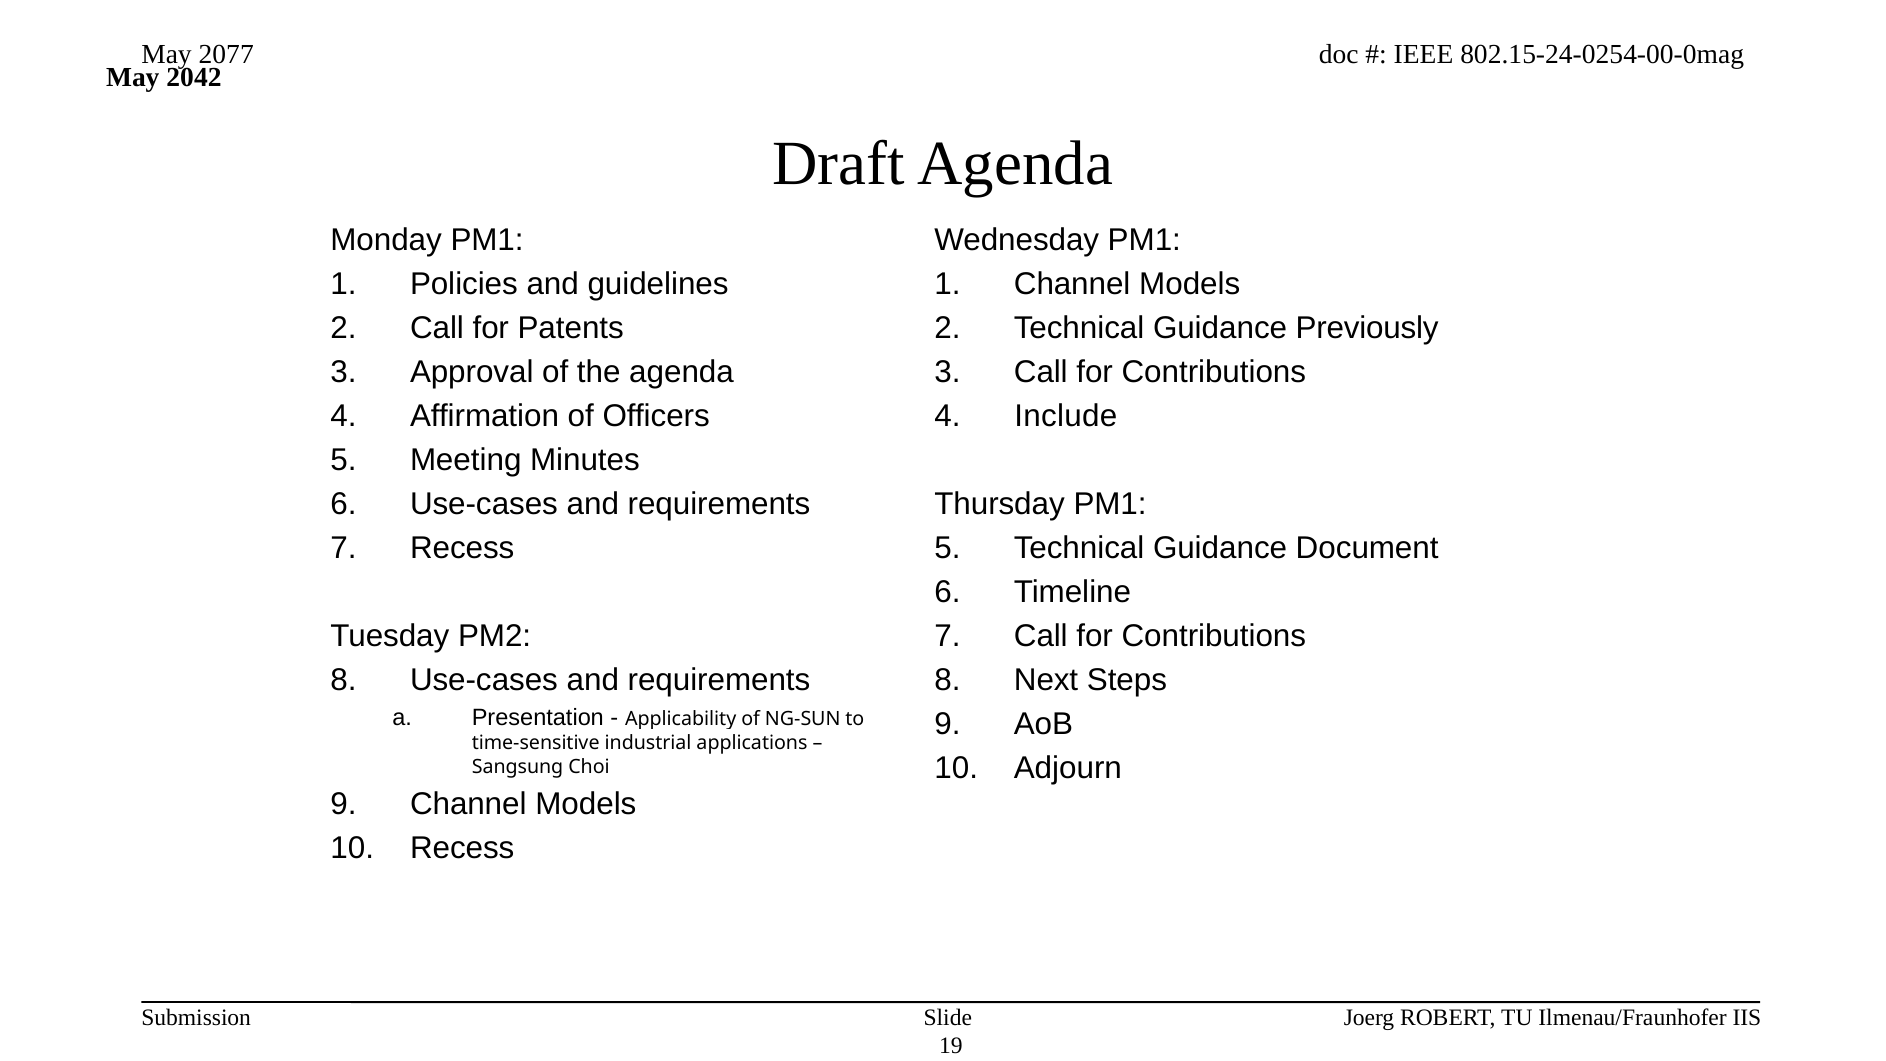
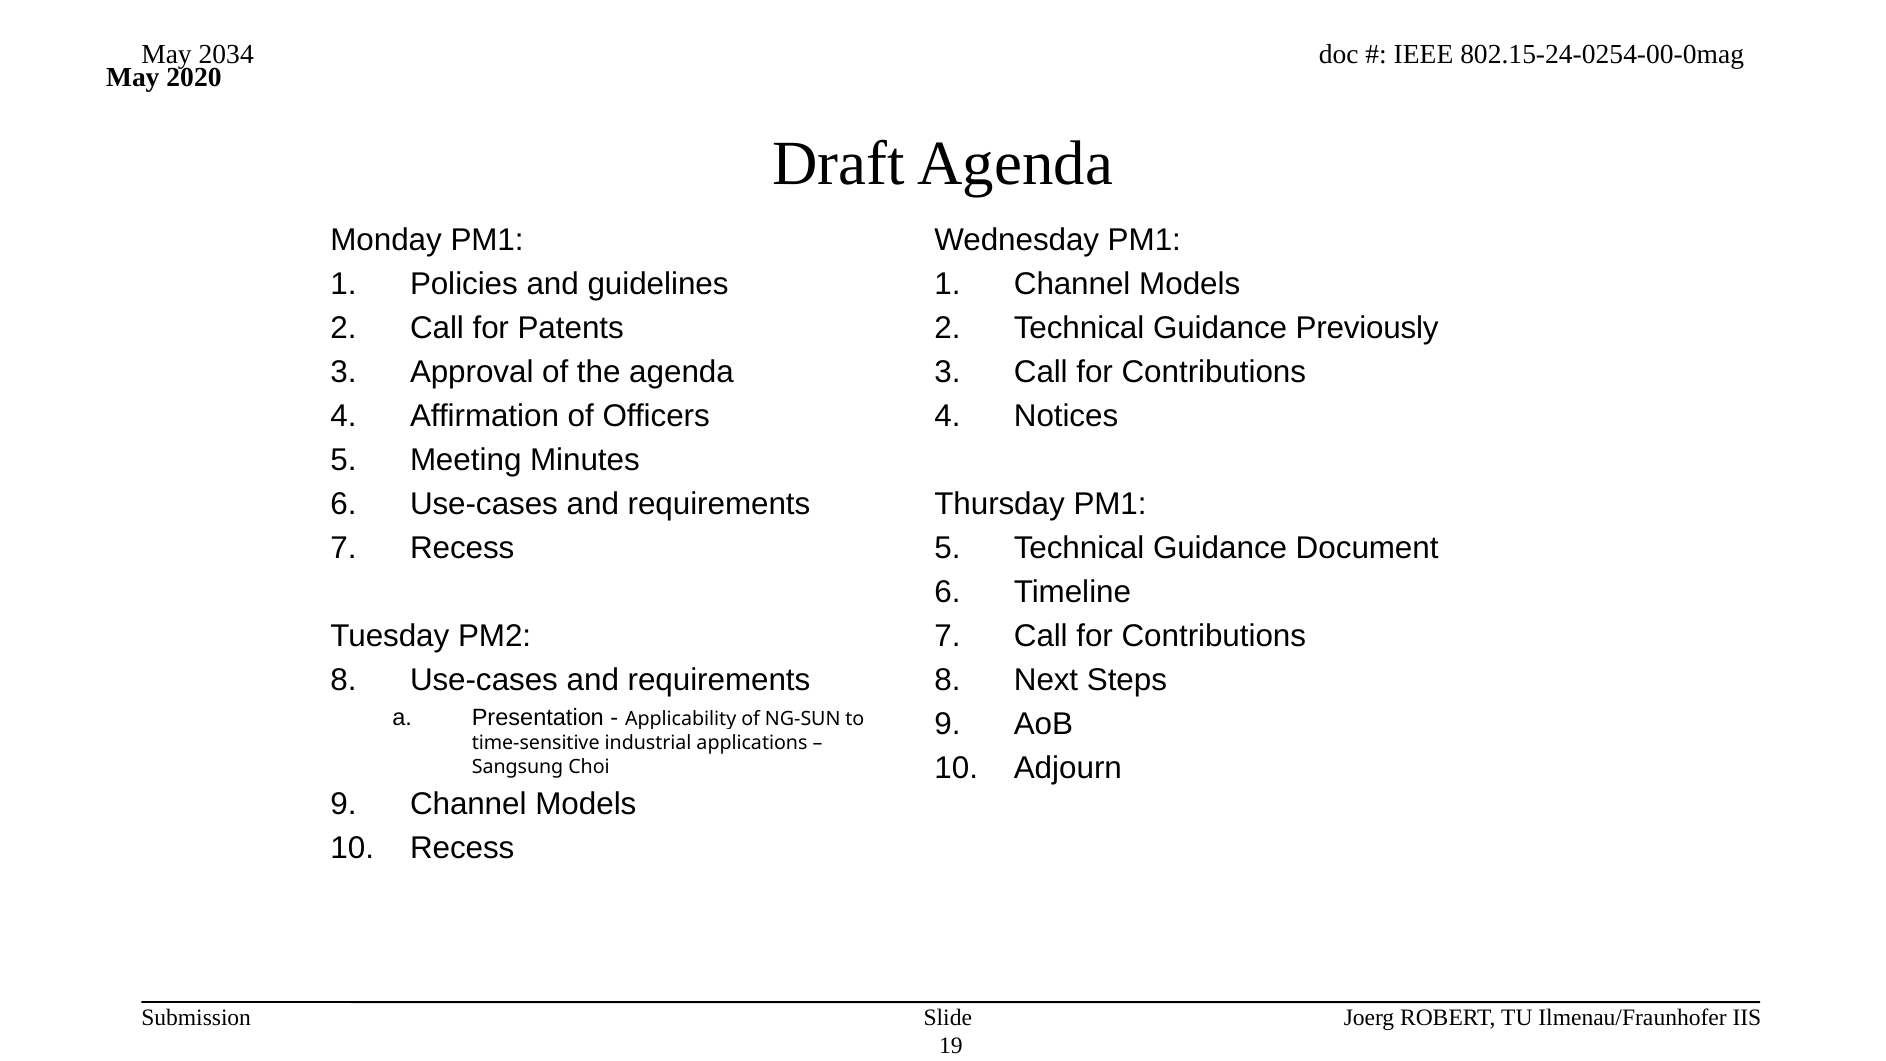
2077: 2077 -> 2034 (226, 54)
2042: 2042 -> 2020 (194, 77)
Include: Include -> Notices (1066, 416)
